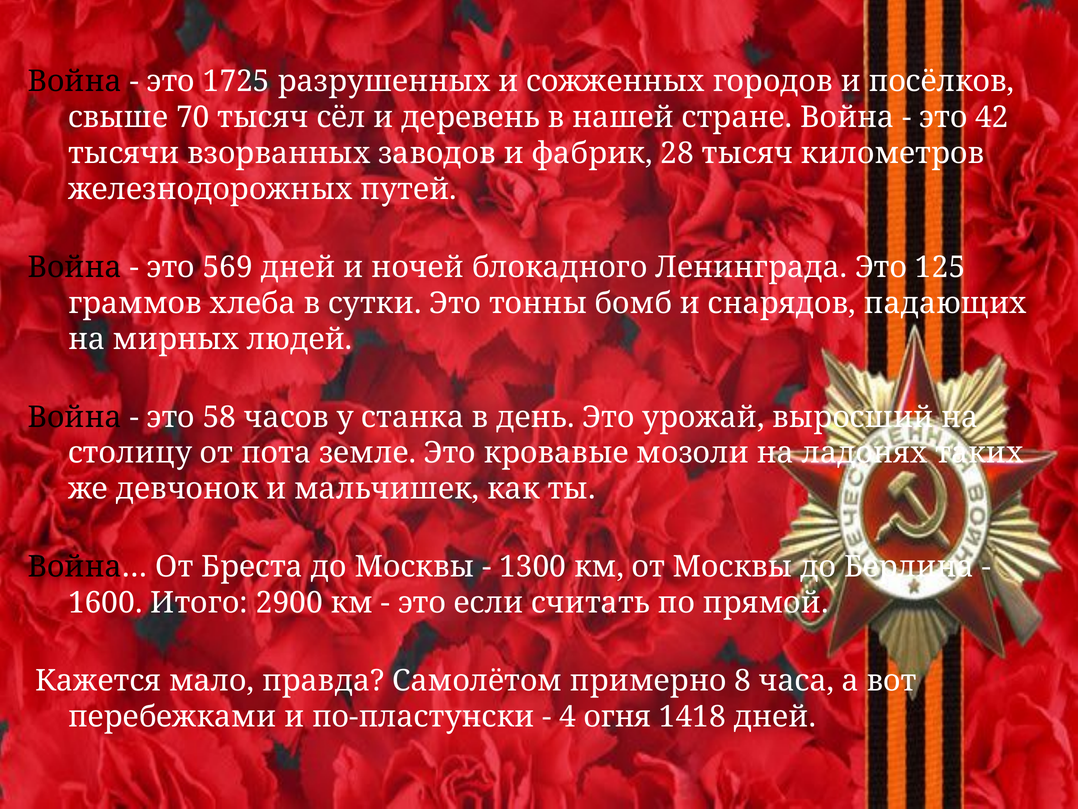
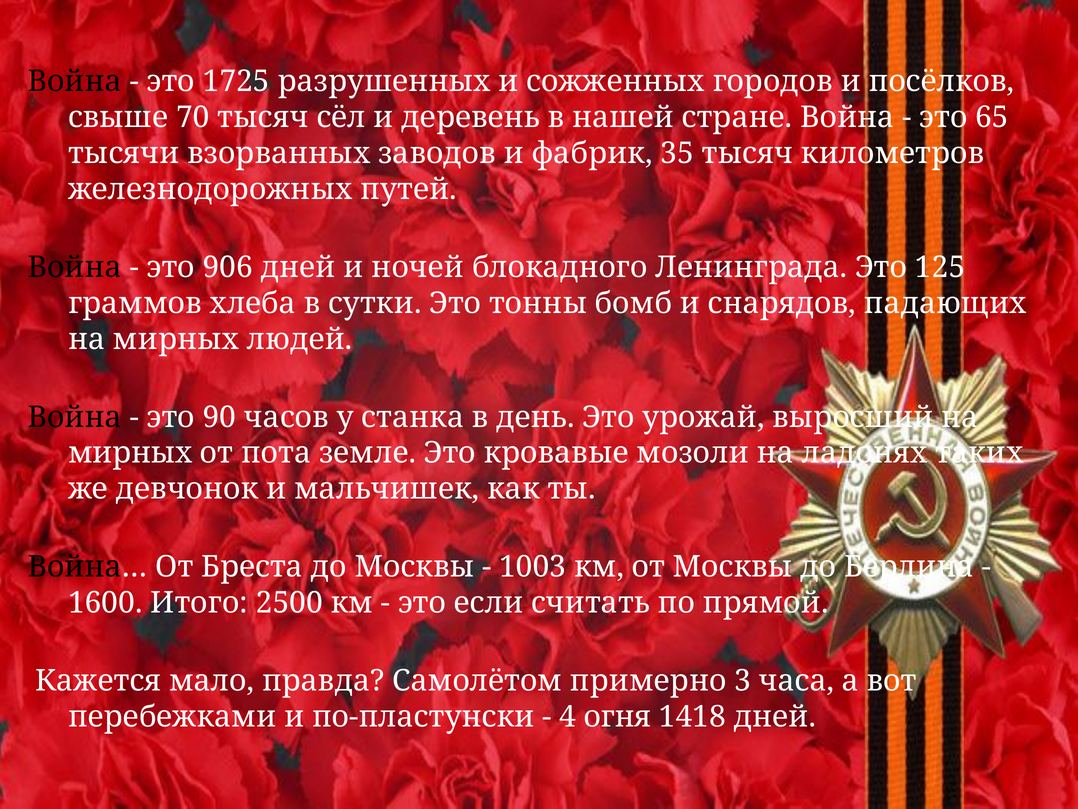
42: 42 -> 65 (992, 117)
28: 28 -> 35 (677, 153)
569: 569 -> 906 (228, 267)
58: 58 -> 90 (219, 417)
столицу: столицу -> мирных (130, 453)
1300: 1300 -> 1003 (533, 567)
2900: 2900 -> 2500 (289, 603)
8: 8 -> 3 (743, 681)
